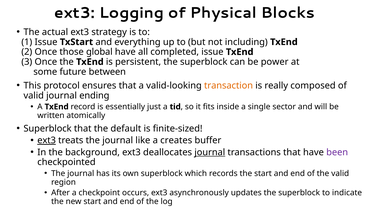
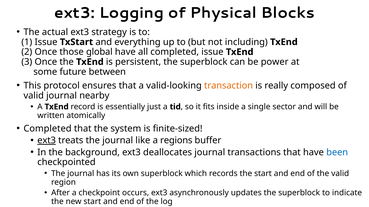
ending: ending -> nearby (94, 96)
Superblock: Superblock -> Completed (48, 129)
default: default -> system (126, 129)
creates: creates -> regions (176, 141)
journal underline: present -> none (210, 153)
been colour: purple -> blue (337, 153)
